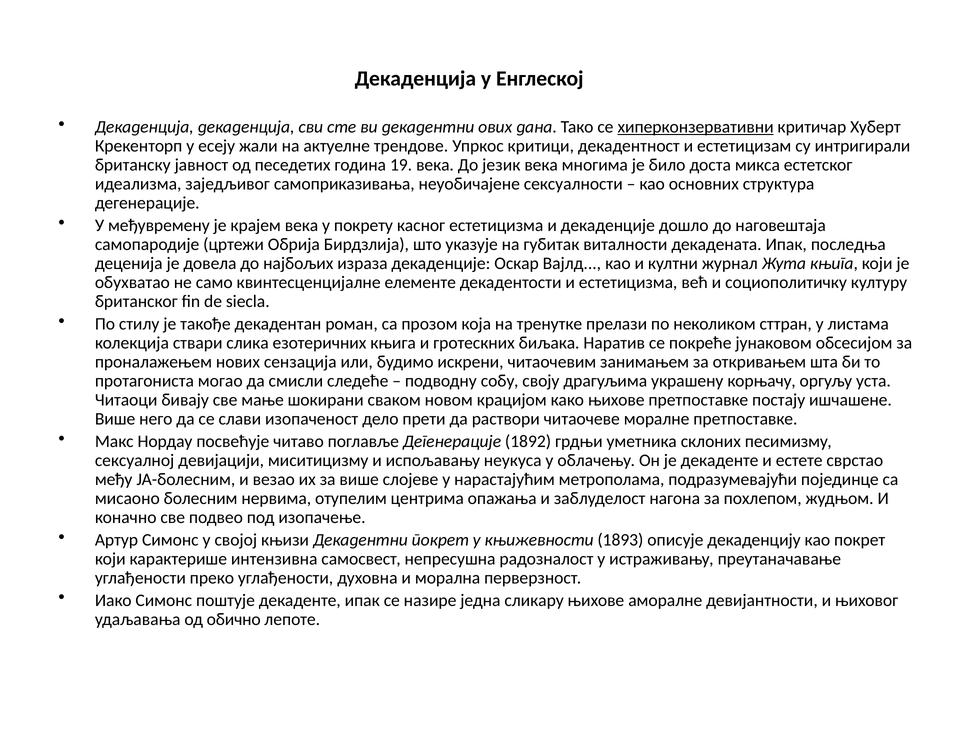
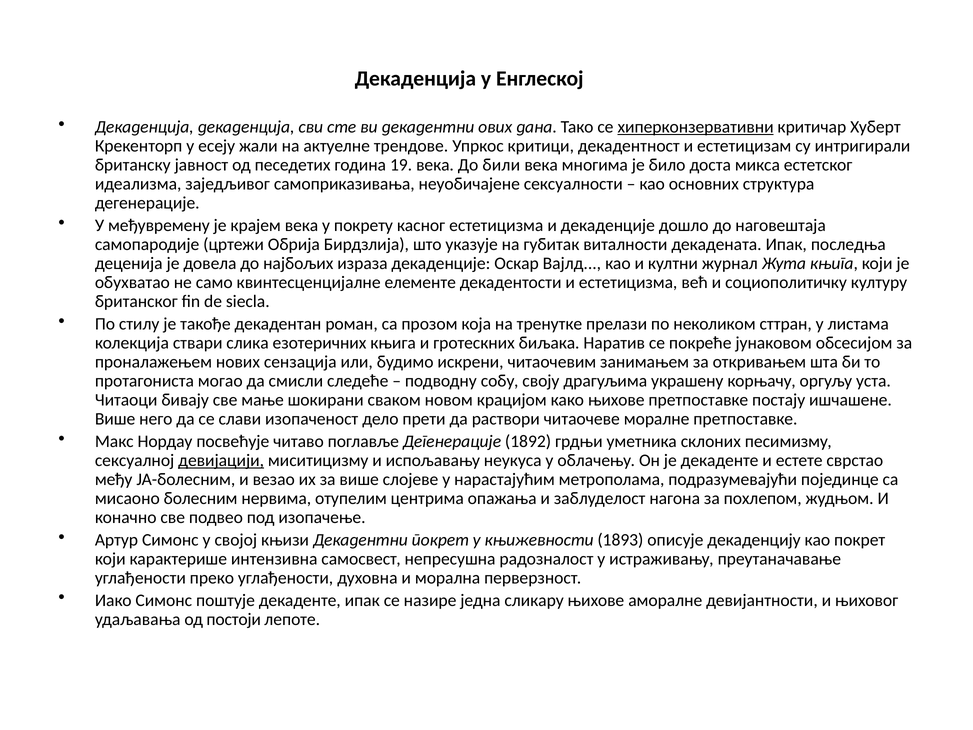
језик: језик -> били (501, 165)
девијацији underline: none -> present (221, 460)
обично: обично -> постоји (234, 619)
